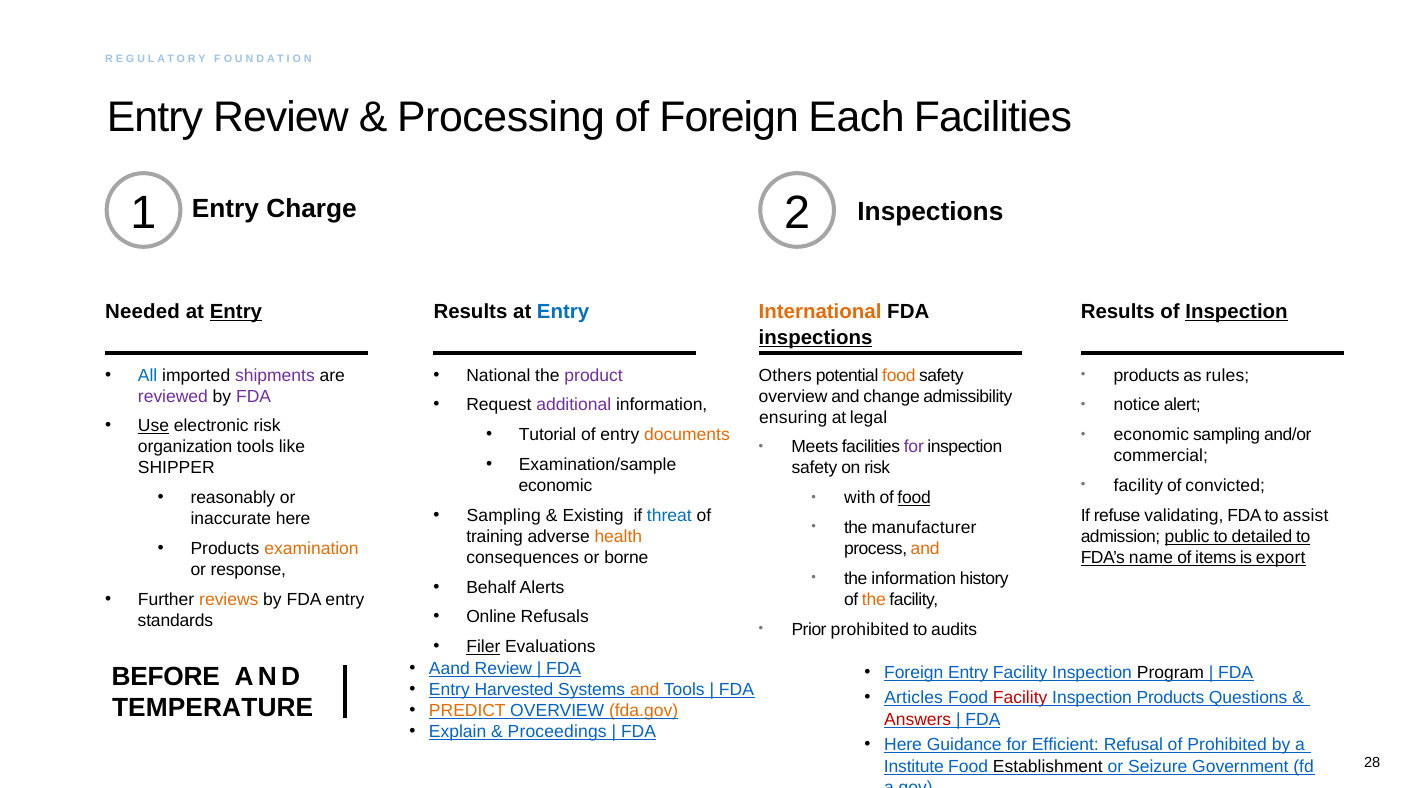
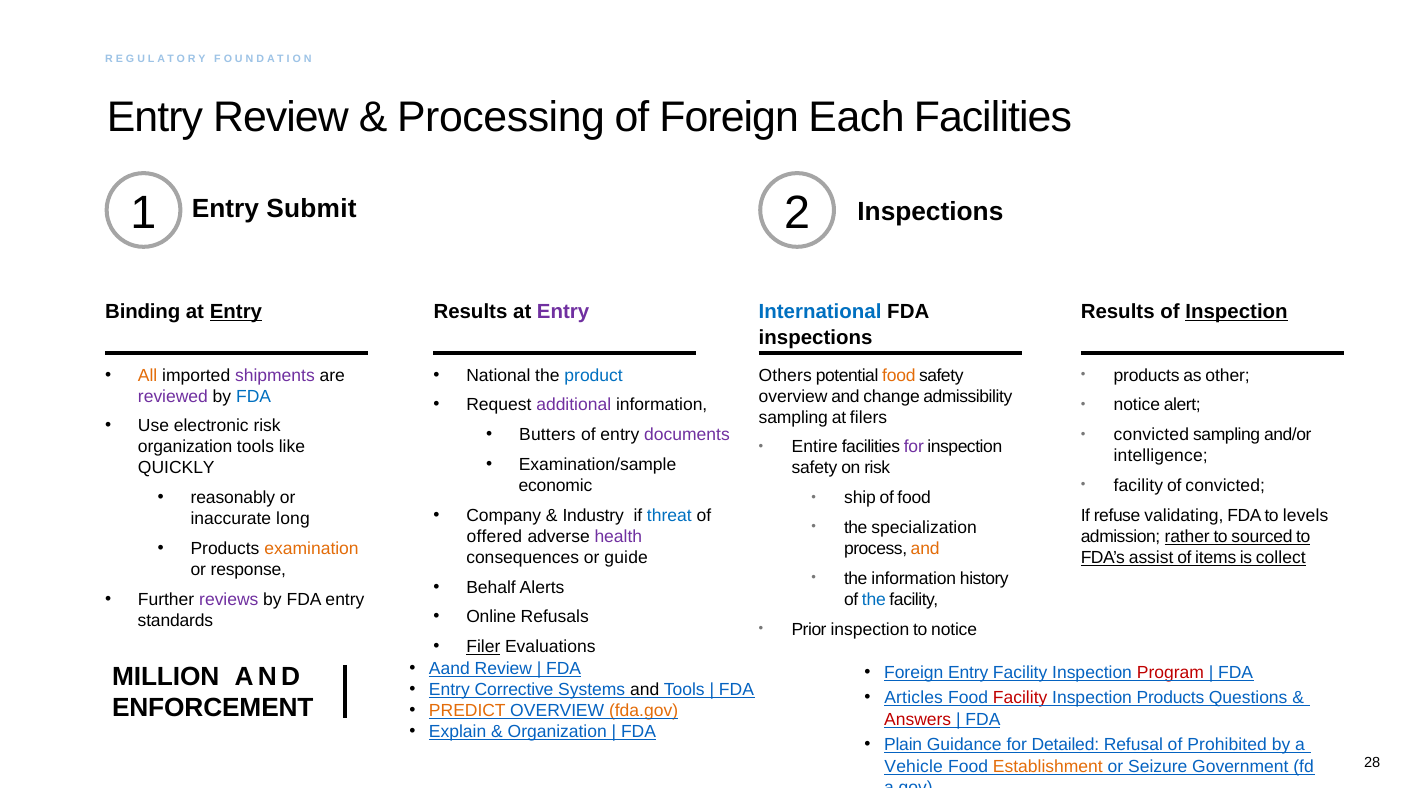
Charge: Charge -> Submit (311, 209)
Needed: Needed -> Binding (143, 312)
Entry colour: blue -> purple (563, 312)
International colour: orange -> blue (820, 312)
inspections underline: present -> none (816, 338)
All colour: blue -> orange (148, 376)
product colour: purple -> blue (594, 376)
rules: rules -> other (1228, 376)
FDA colour: purple -> blue (254, 397)
ensuring: ensuring -> sampling (793, 418)
legal: legal -> filers (869, 418)
Use underline: present -> none (154, 426)
Tutorial: Tutorial -> Butters (547, 435)
documents colour: orange -> purple (687, 435)
economic: economic -> convicted (1151, 435)
Meets: Meets -> Entire (815, 447)
commercial: commercial -> intelligence (1161, 456)
SHIPPER: SHIPPER -> QUICKLY (176, 468)
with: with -> ship (860, 498)
food underline: present -> none (914, 498)
Sampling: Sampling -> Company (504, 516)
Existing: Existing -> Industry (593, 516)
assist: assist -> levels (1306, 516)
inaccurate here: here -> long (293, 519)
manufacturer: manufacturer -> specialization (924, 528)
training: training -> offered (494, 537)
health colour: orange -> purple (618, 537)
public: public -> rather (1187, 537)
detailed: detailed -> sourced (1262, 537)
borne: borne -> guide (626, 558)
name: name -> assist (1151, 558)
export: export -> collect (1281, 558)
reviews colour: orange -> purple (229, 600)
the colour: orange -> blue (874, 600)
Prior prohibited: prohibited -> inspection (870, 630)
to audits: audits -> notice (954, 630)
Program colour: black -> red (1170, 673)
BEFORE: BEFORE -> MILLION (166, 677)
Harvested: Harvested -> Corrective (514, 690)
and colour: orange -> black (645, 690)
TEMPERATURE: TEMPERATURE -> ENFORCEMENT (213, 709)
Proceedings: Proceedings -> Organization (557, 732)
Here: Here -> Plain (903, 745)
Efficient: Efficient -> Detailed (1065, 745)
Institute: Institute -> Vehicle (914, 767)
Establishment colour: black -> orange (1048, 767)
